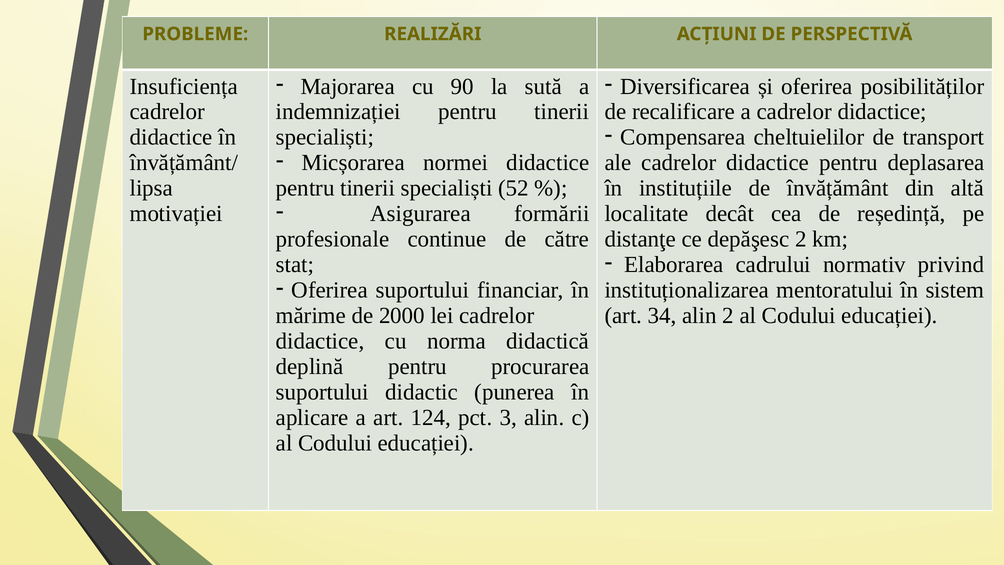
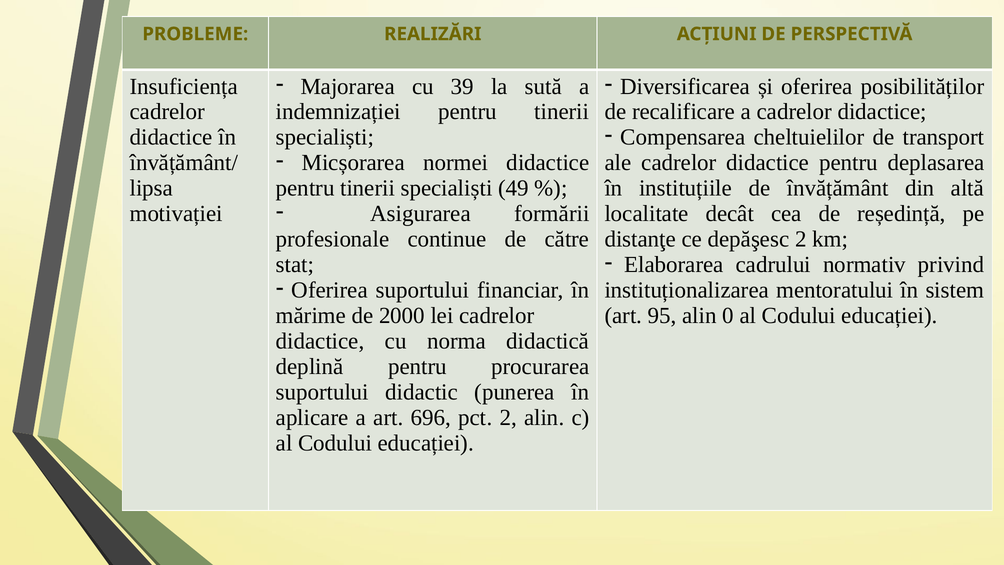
90: 90 -> 39 (462, 86)
52: 52 -> 49 (513, 188)
34: 34 -> 95 (662, 316)
alin 2: 2 -> 0 (728, 316)
124: 124 -> 696 (431, 417)
pct 3: 3 -> 2 (508, 417)
